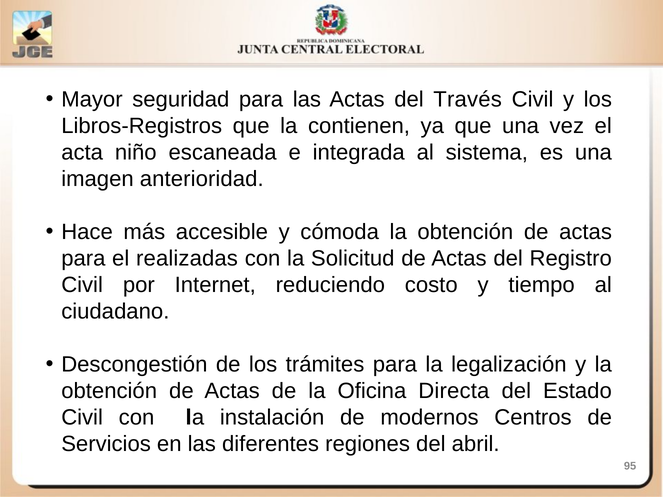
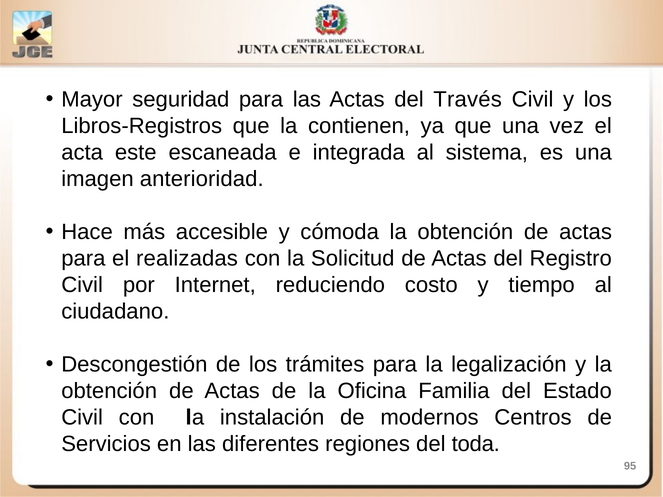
niño: niño -> este (136, 153)
Directa: Directa -> Familia (454, 391)
abril: abril -> toda (476, 444)
